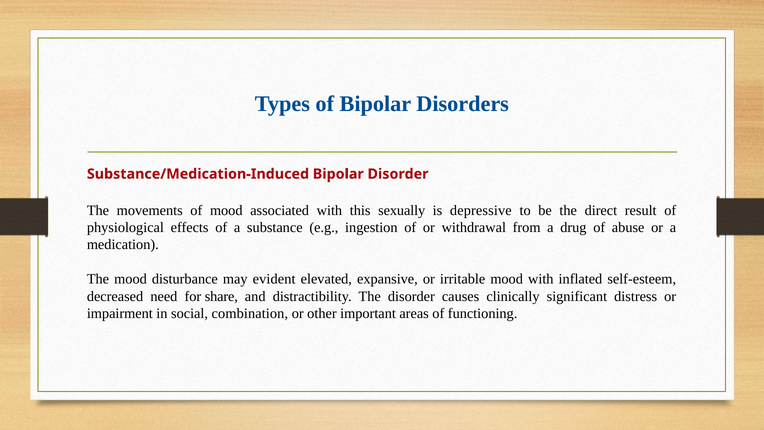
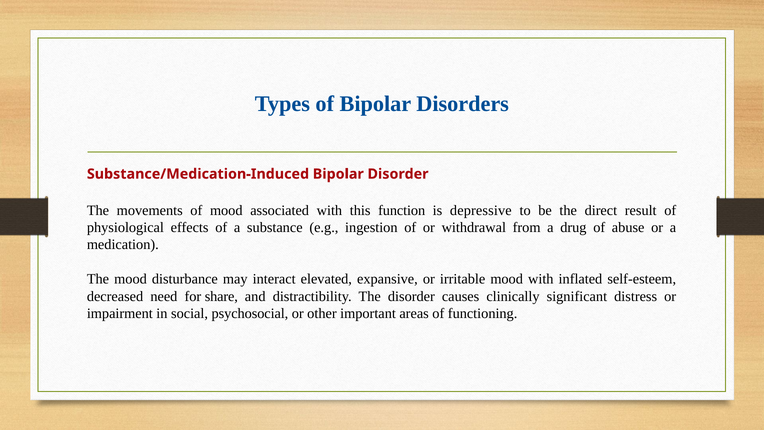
sexually: sexually -> function (402, 210)
evident: evident -> interact (274, 279)
combination: combination -> psychosocial (250, 313)
